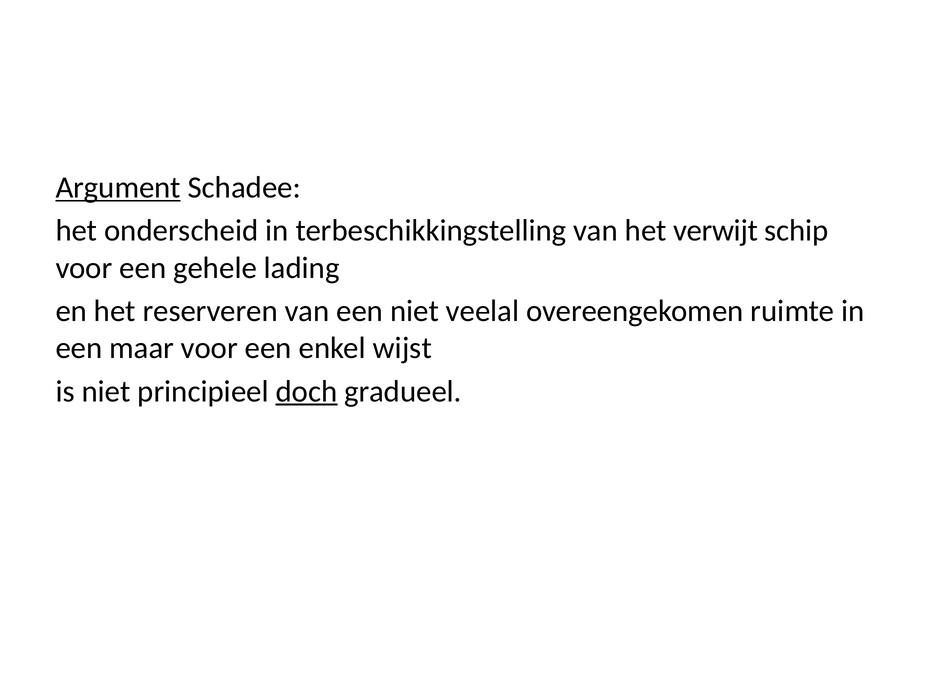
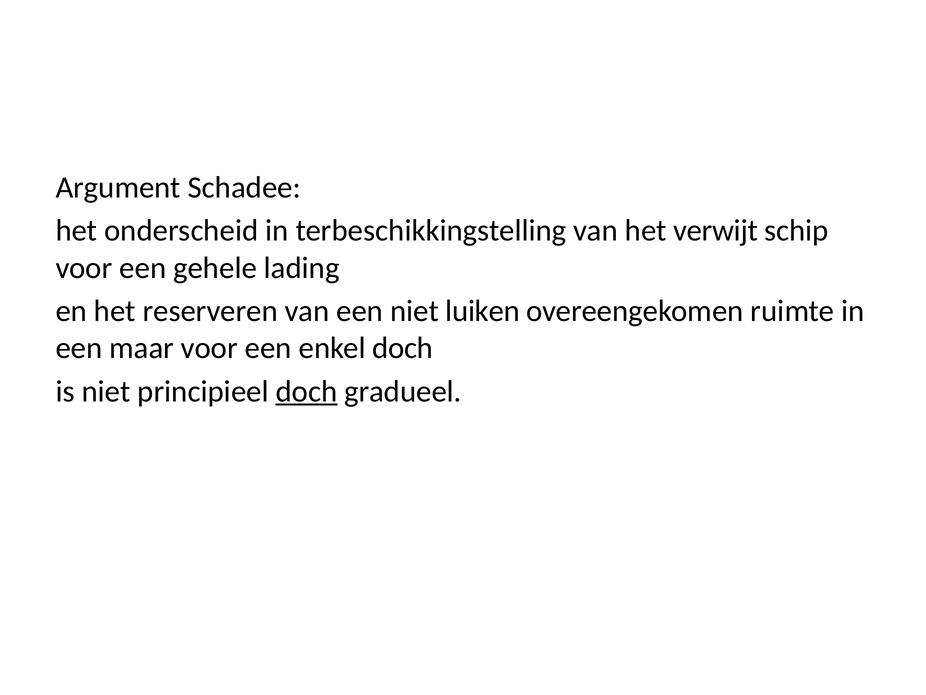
Argument underline: present -> none (118, 187)
veelal: veelal -> luiken (483, 311)
enkel wijst: wijst -> doch (403, 348)
